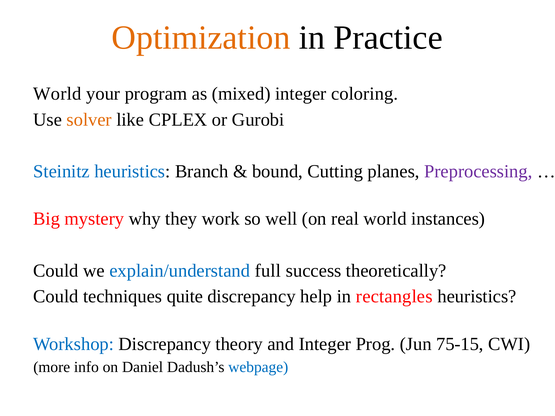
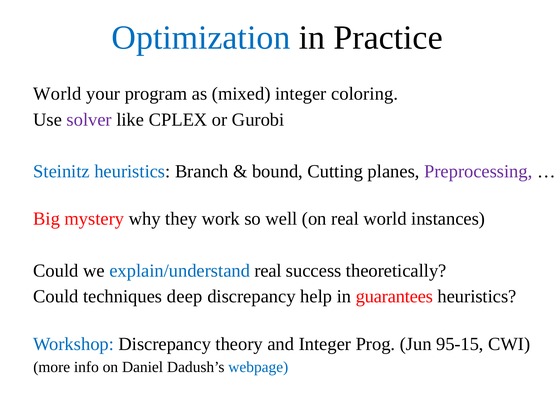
Optimization colour: orange -> blue (201, 38)
solver colour: orange -> purple (89, 120)
explain/understand full: full -> real (268, 271)
quite: quite -> deep (185, 297)
rectangles: rectangles -> guarantees (394, 297)
75-15: 75-15 -> 95-15 (460, 344)
